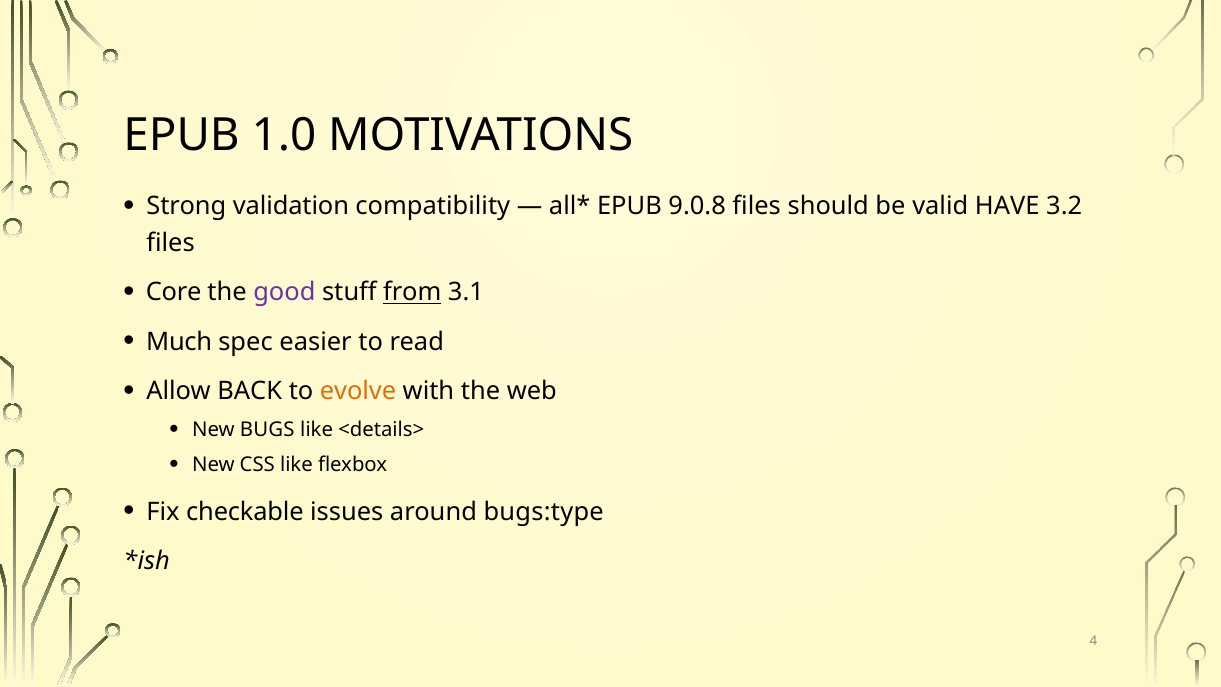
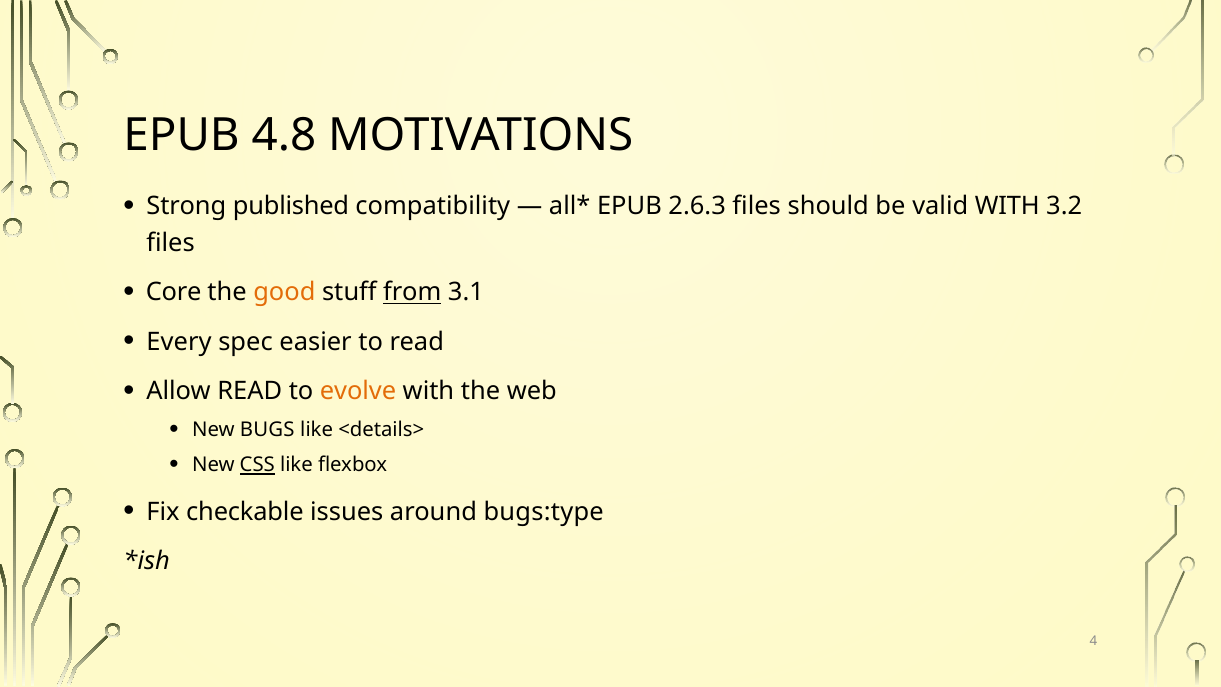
1.0: 1.0 -> 4.8 (284, 136)
validation: validation -> published (291, 206)
9.0.8: 9.0.8 -> 2.6.3 (697, 206)
valid HAVE: HAVE -> WITH (1007, 206)
good colour: purple -> orange (284, 292)
Much: Much -> Every (179, 342)
Allow BACK: BACK -> READ (250, 391)
CSS underline: none -> present (257, 465)
